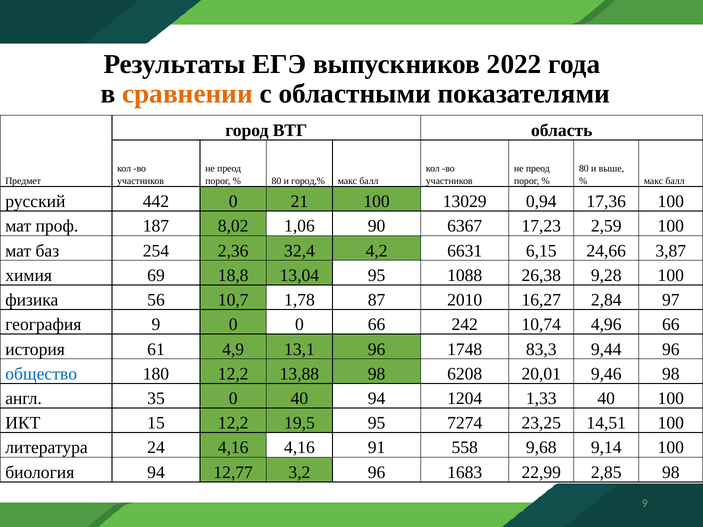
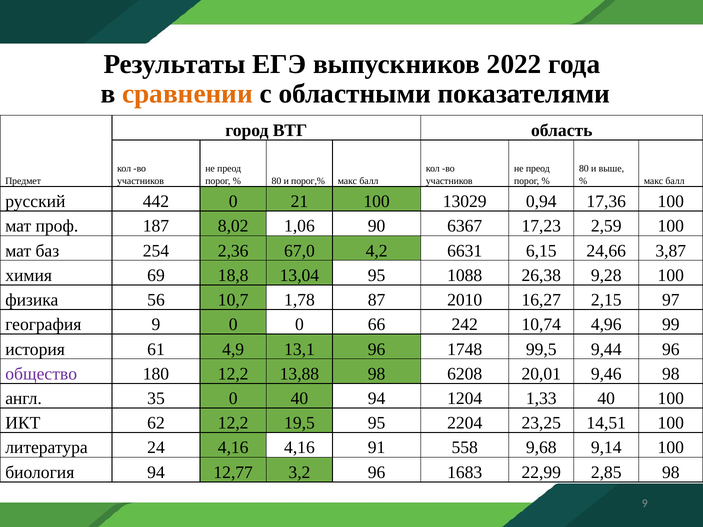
город,%: город,% -> порог,% (308, 181)
32,4: 32,4 -> 67,0 (299, 251)
2,84: 2,84 -> 2,15 (606, 300)
4,96 66: 66 -> 99 (671, 325)
83,3: 83,3 -> 99,5 (541, 349)
общество colour: blue -> purple (41, 374)
15: 15 -> 62 (156, 423)
7274: 7274 -> 2204 (465, 423)
